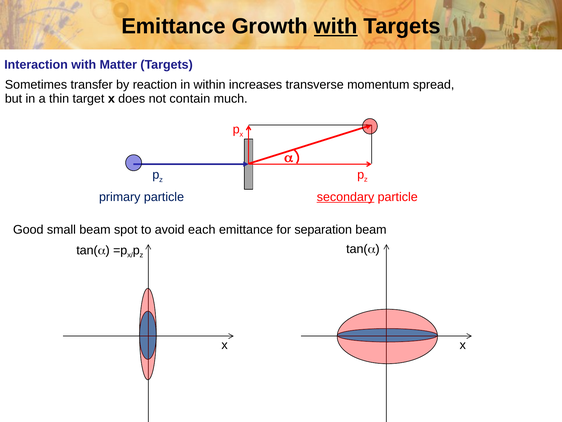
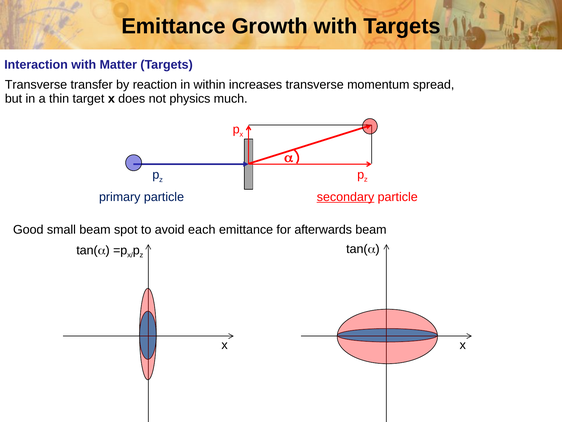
with underline: present -> none (336, 26)
Sometimes: Sometimes -> Transverse (36, 85)
contain: contain -> physics (190, 99)
separation: separation -> afterwards (323, 229)
